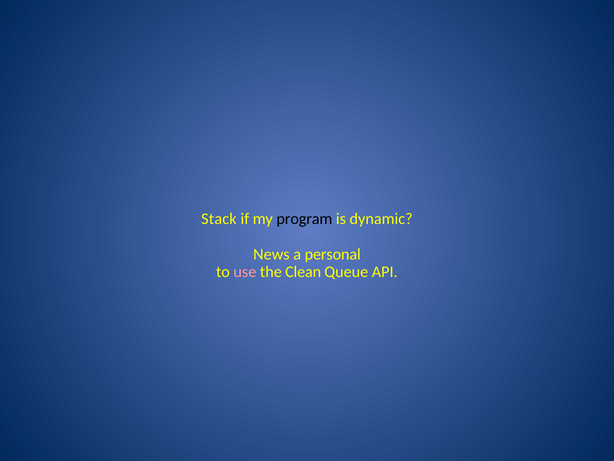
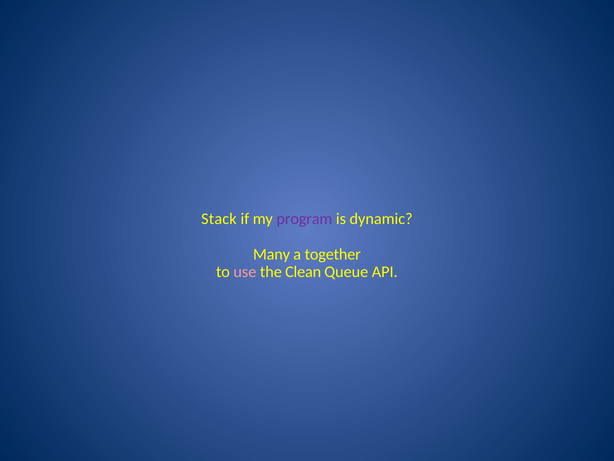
program colour: black -> purple (304, 219)
News: News -> Many (272, 254)
personal: personal -> together (333, 254)
